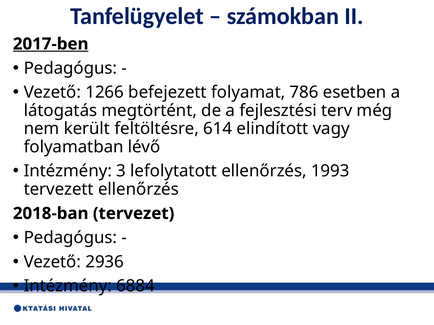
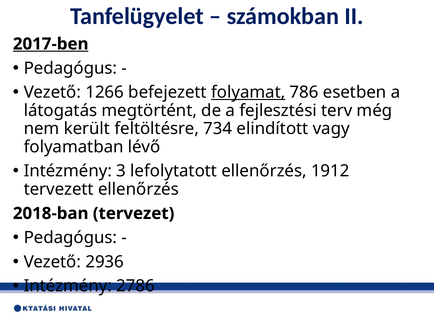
folyamat underline: none -> present (248, 92)
614: 614 -> 734 (218, 129)
1993: 1993 -> 1912 (330, 171)
6884: 6884 -> 2786 (136, 286)
